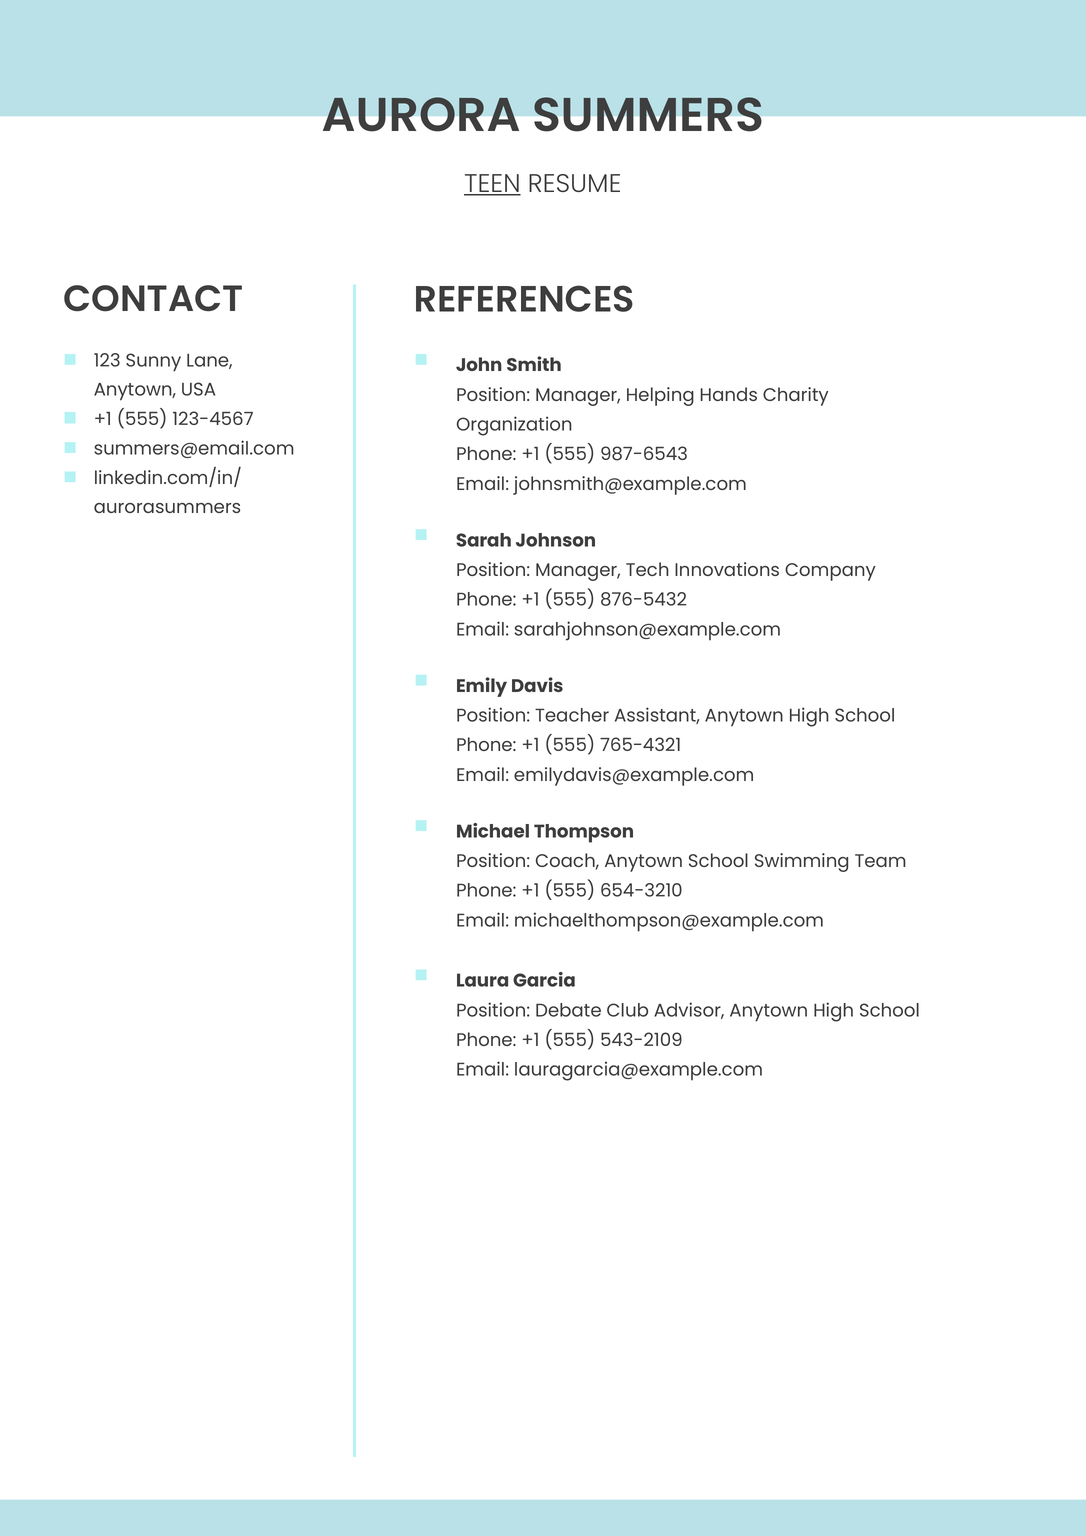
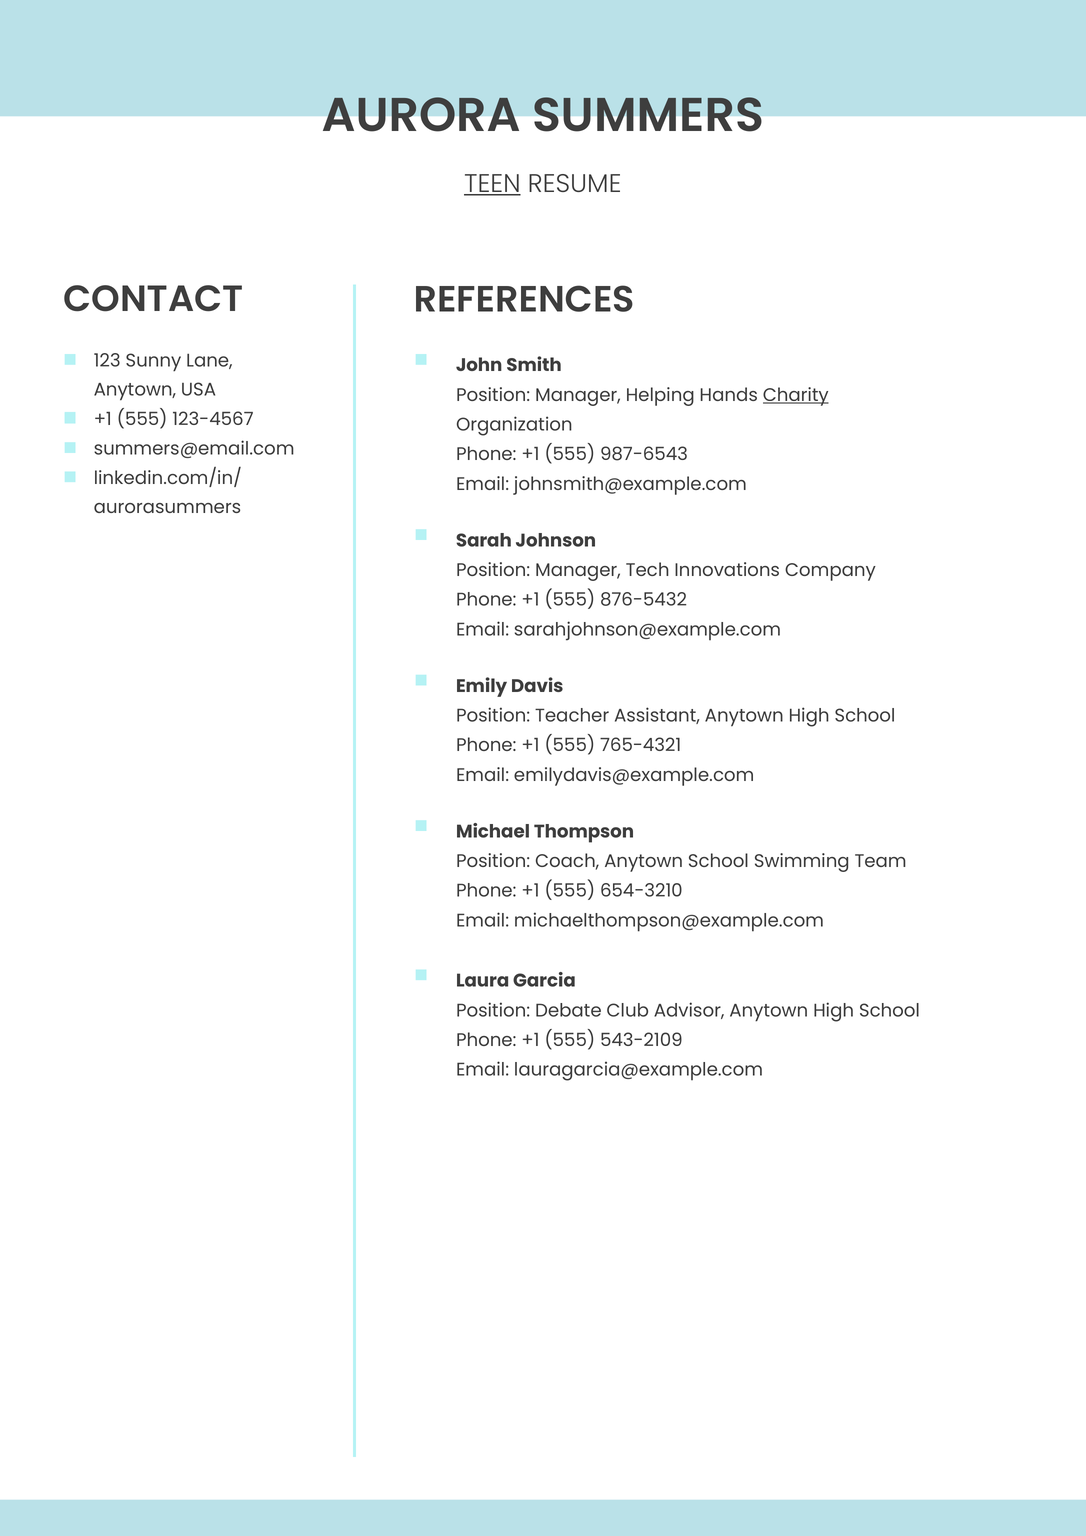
Charity underline: none -> present (796, 395)
